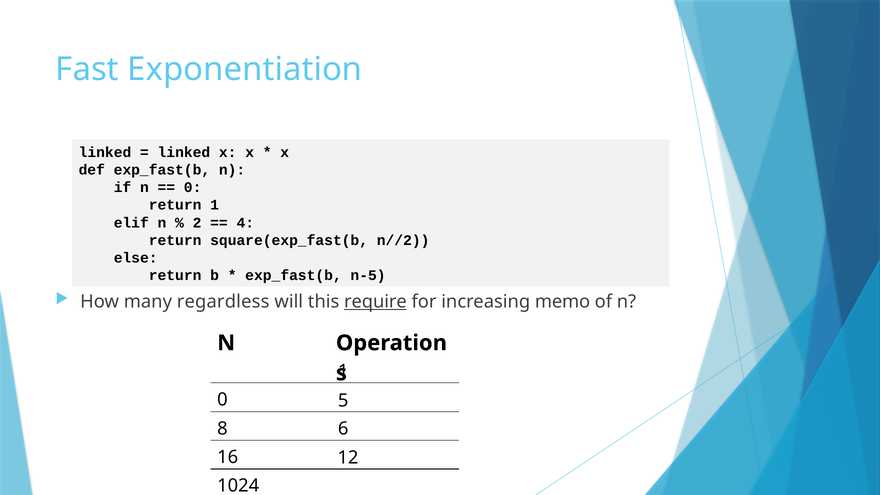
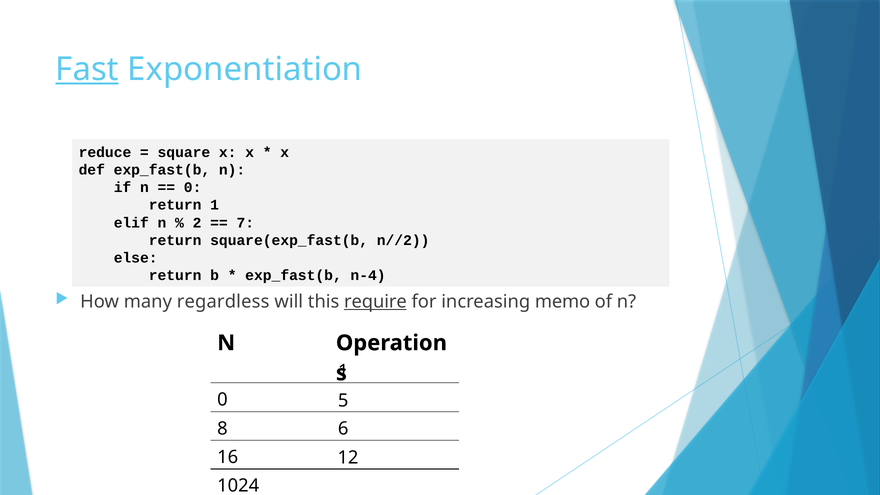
Fast underline: none -> present (87, 69)
linked: linked -> reduce (105, 152)
linked: linked -> square (184, 152)
4: 4 -> 7 (245, 223)
n-5: n-5 -> n-4 (368, 276)
